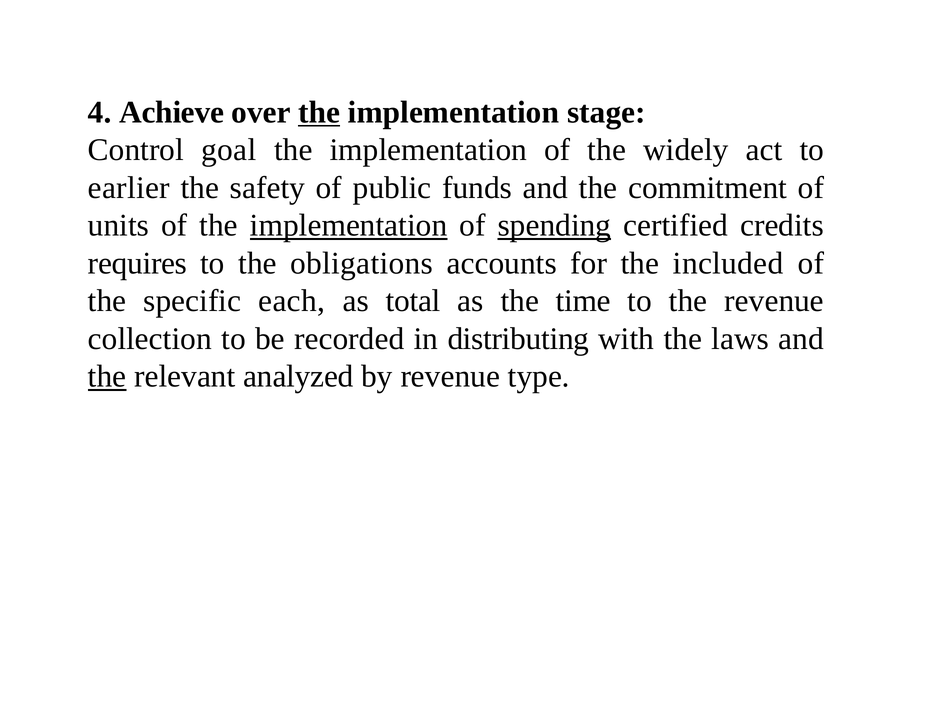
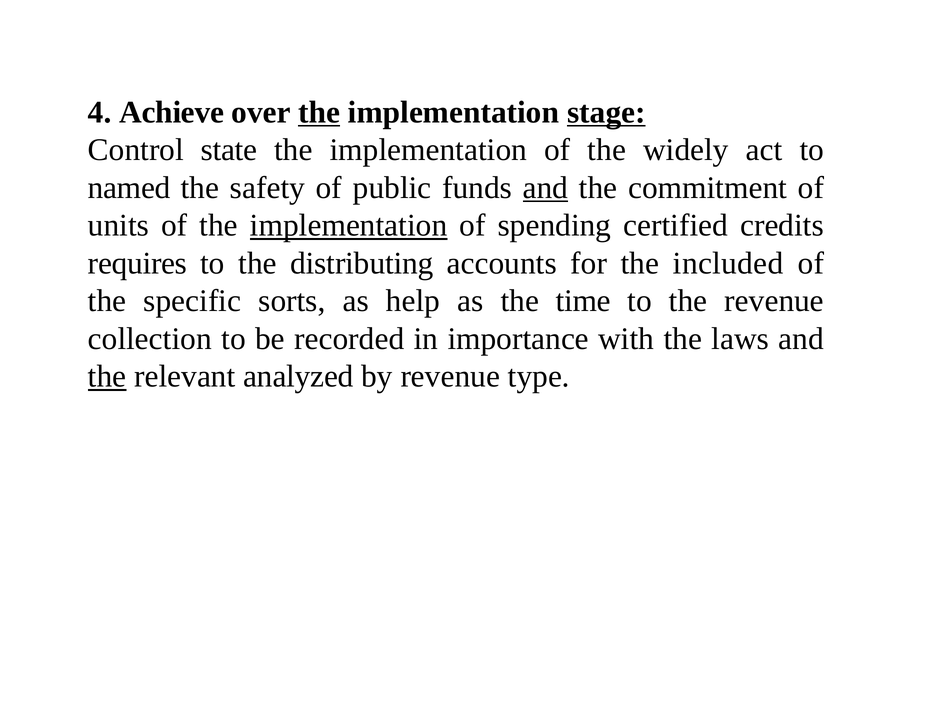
stage underline: none -> present (606, 112)
goal: goal -> state (229, 150)
earlier: earlier -> named (129, 188)
and underline: none -> present (545, 188)
spending underline: present -> none (554, 226)
obligations: obligations -> distributing (362, 263)
each: each -> sorts (292, 301)
total: total -> help (413, 301)
distributing: distributing -> importance (518, 339)
